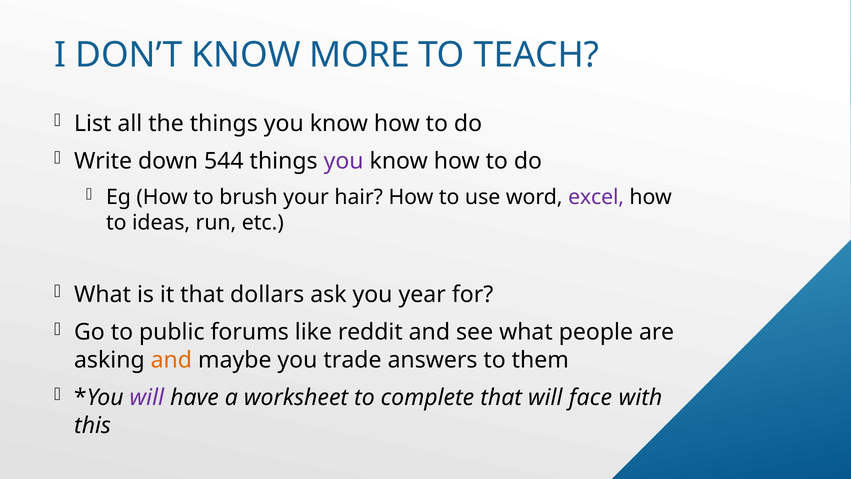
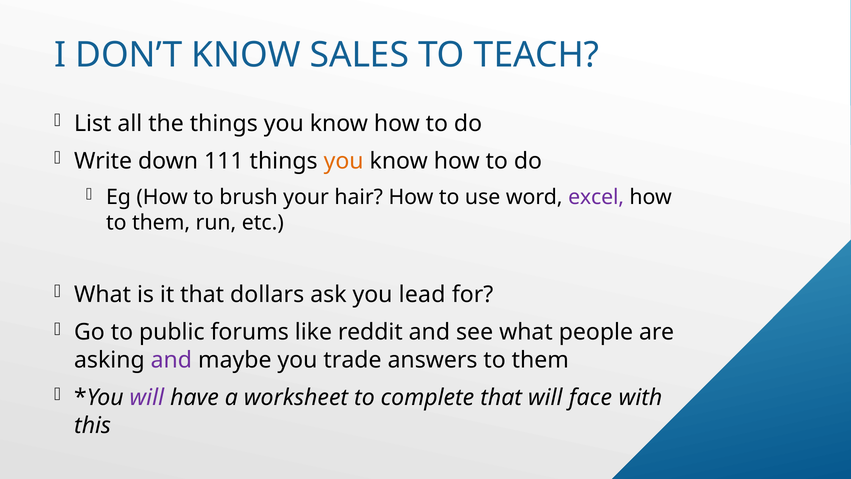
MORE: MORE -> SALES (359, 55)
544: 544 -> 111 (224, 161)
you colour: purple -> orange (344, 161)
ideas: ideas -> them (161, 223)
year: year -> lead (422, 294)
and colour: orange -> purple (171, 360)
